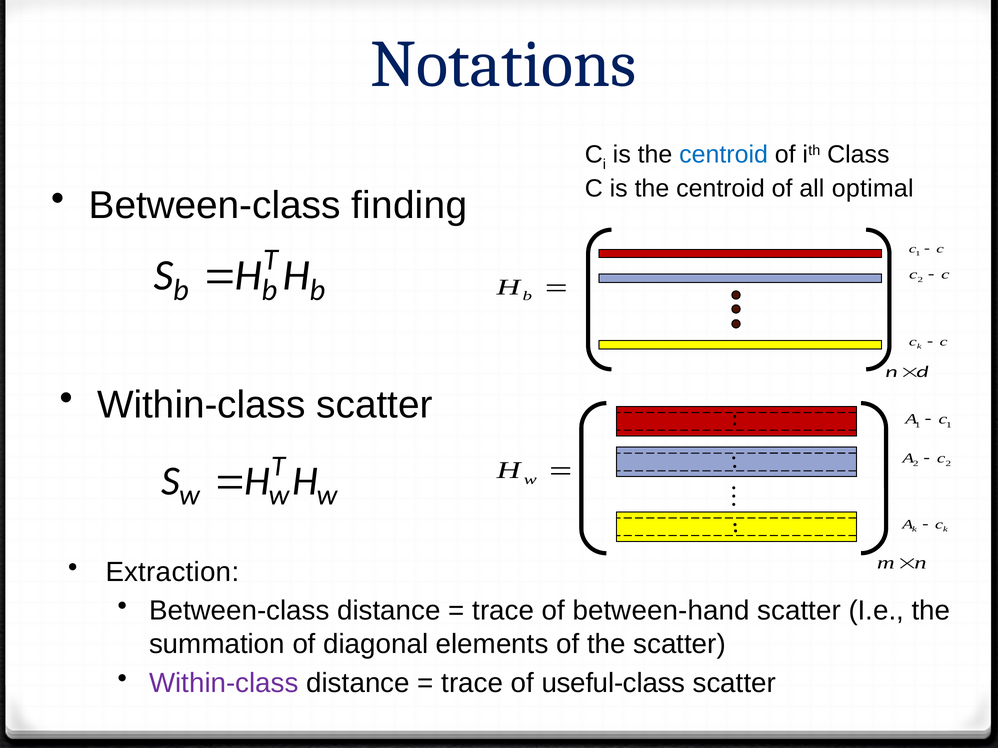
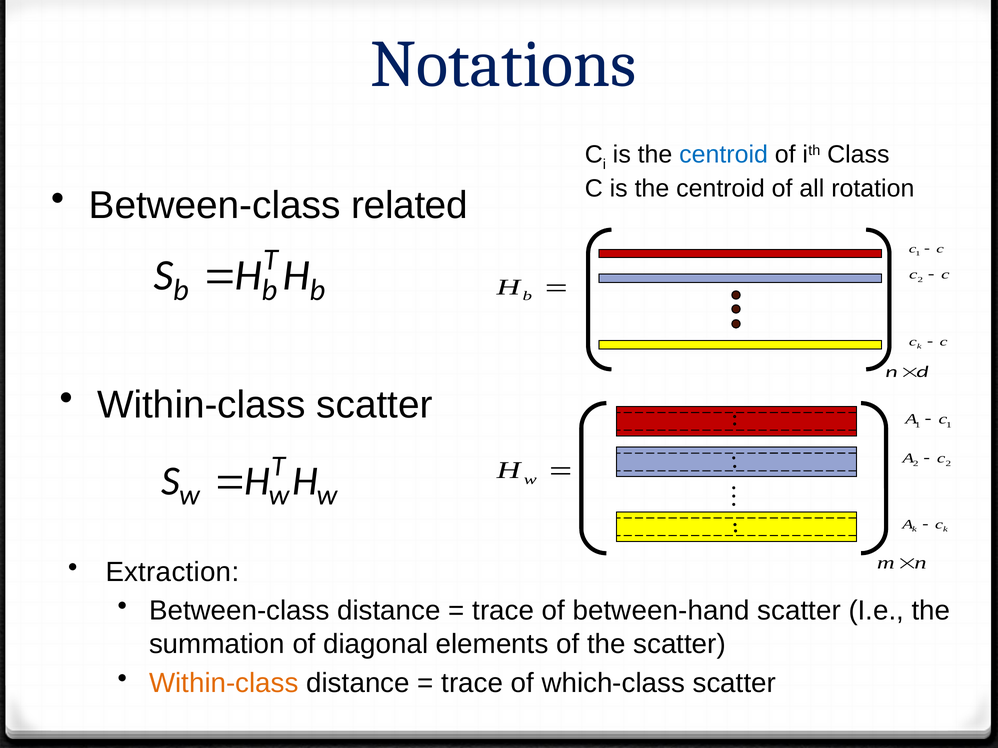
optimal: optimal -> rotation (873, 189)
finding: finding -> related (410, 206)
Within-class colour: purple -> orange (224, 683)
useful-class: useful-class -> which-class (613, 683)
